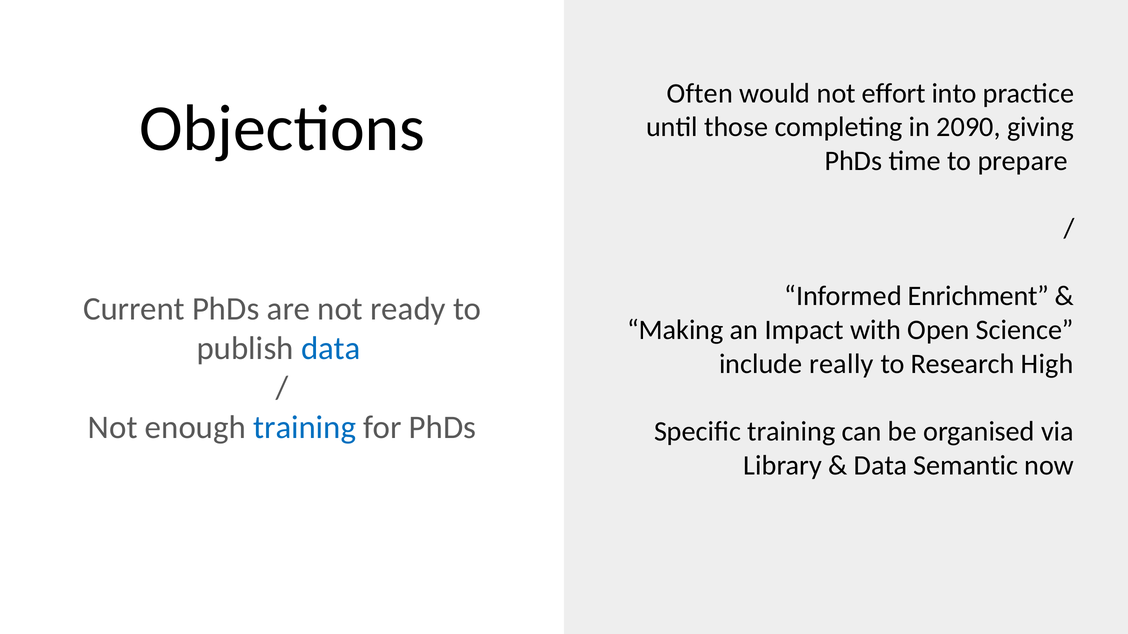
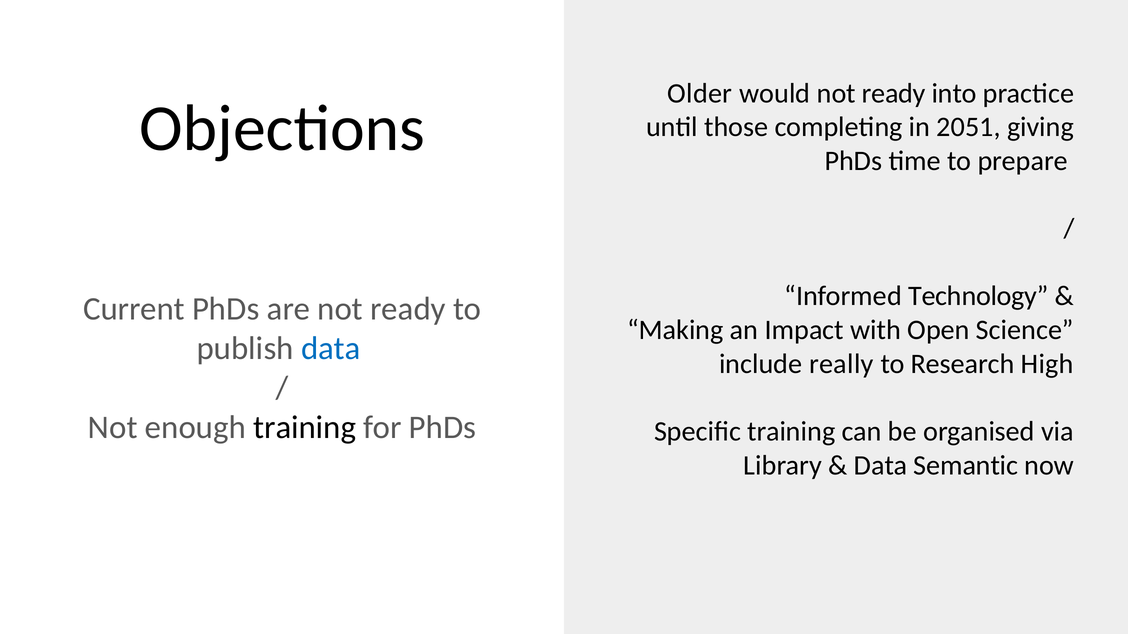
Often: Often -> Older (700, 93)
would not effort: effort -> ready (894, 93)
2090: 2090 -> 2051 (969, 127)
Enrichment: Enrichment -> Technology (978, 296)
training colour: blue -> black (305, 428)
